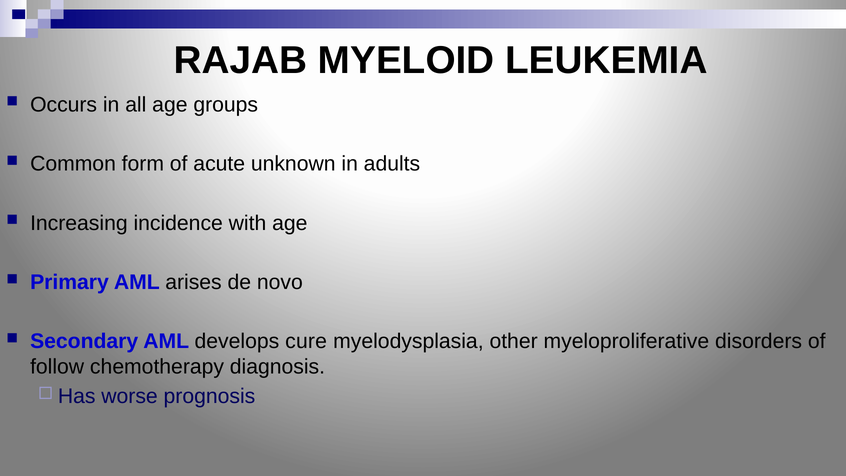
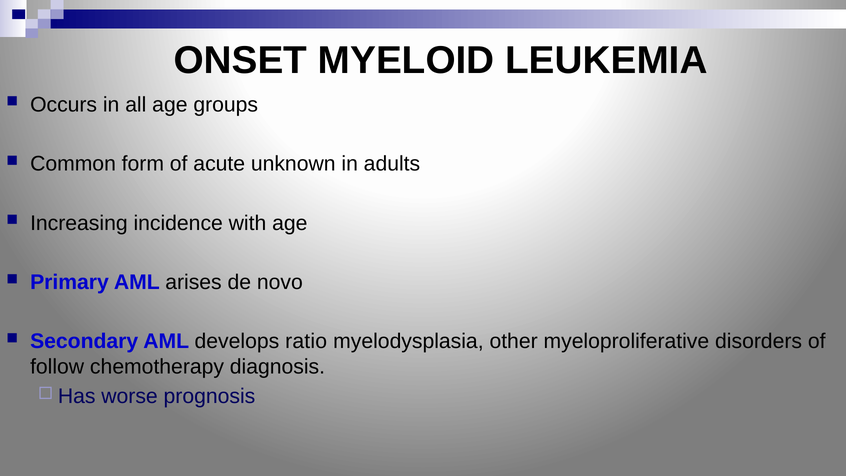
RAJAB: RAJAB -> ONSET (240, 60)
cure: cure -> ratio (306, 341)
